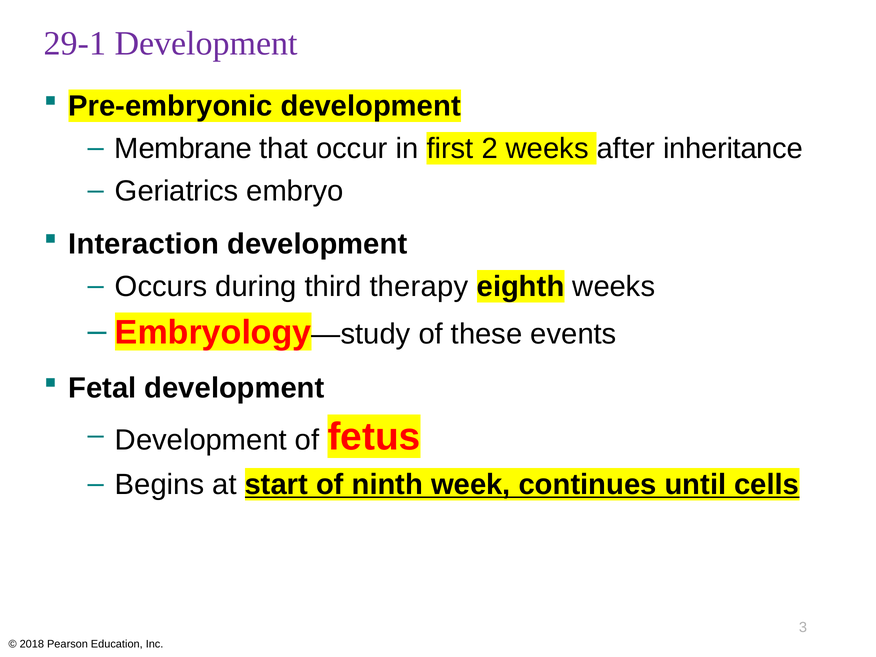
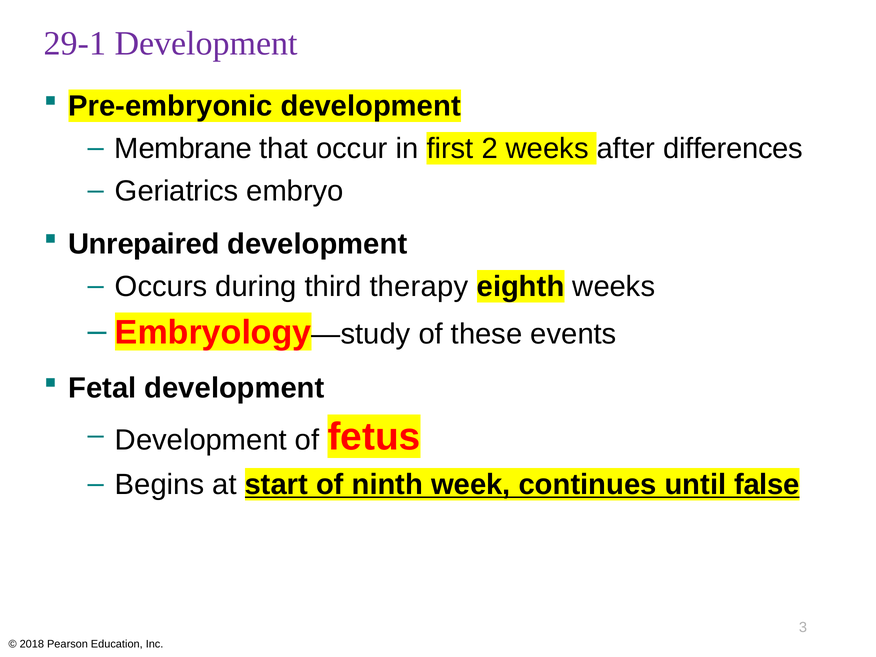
inheritance: inheritance -> differences (733, 149)
Interaction: Interaction -> Unrepaired (144, 244)
cells: cells -> false (767, 485)
